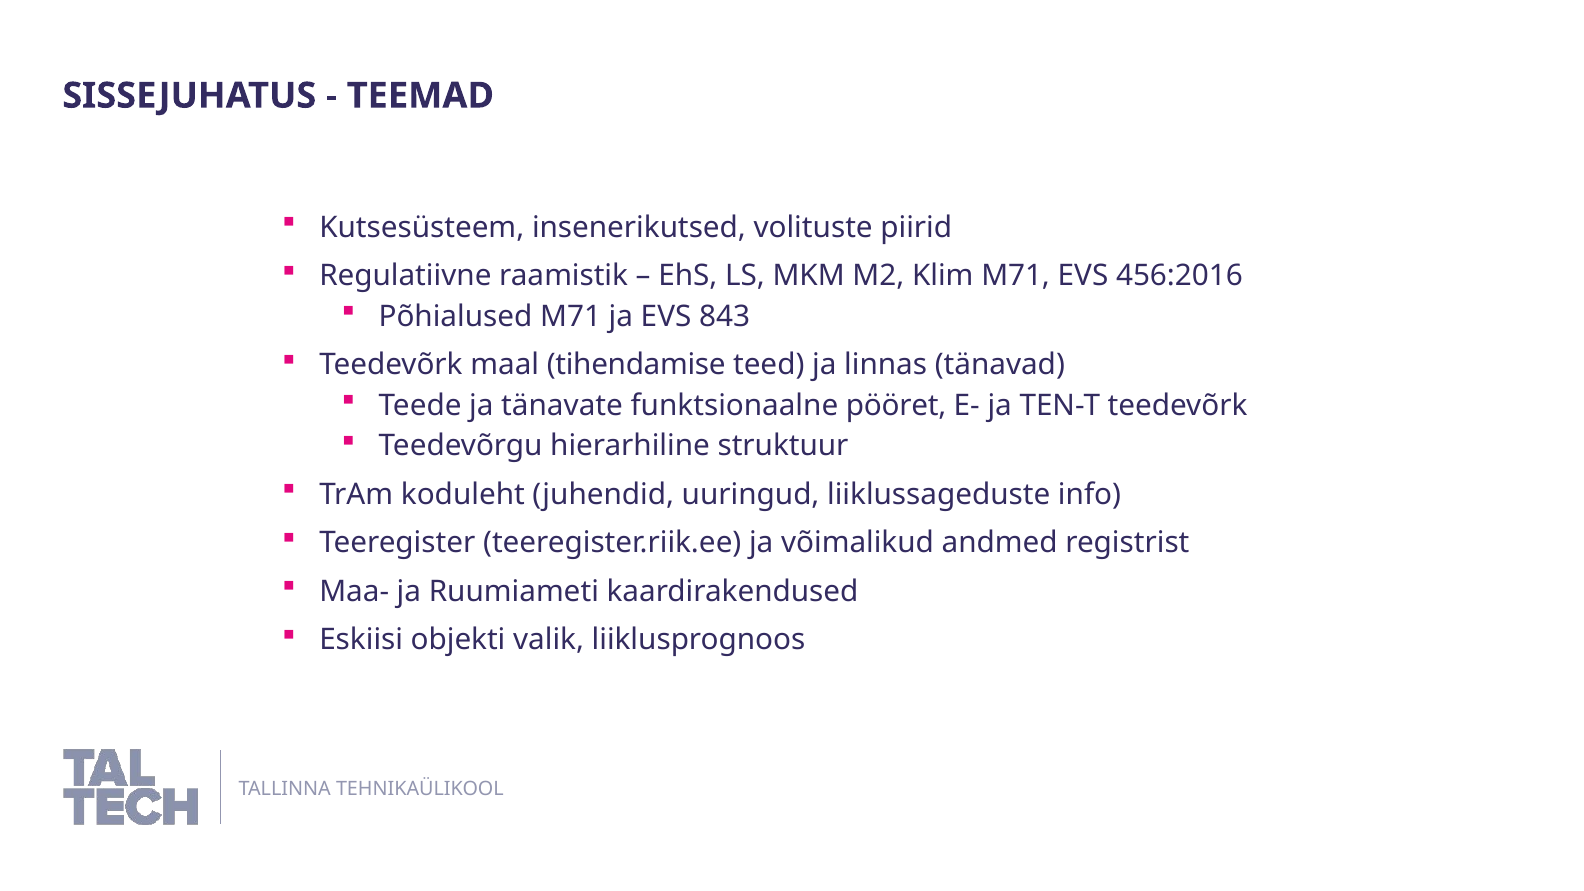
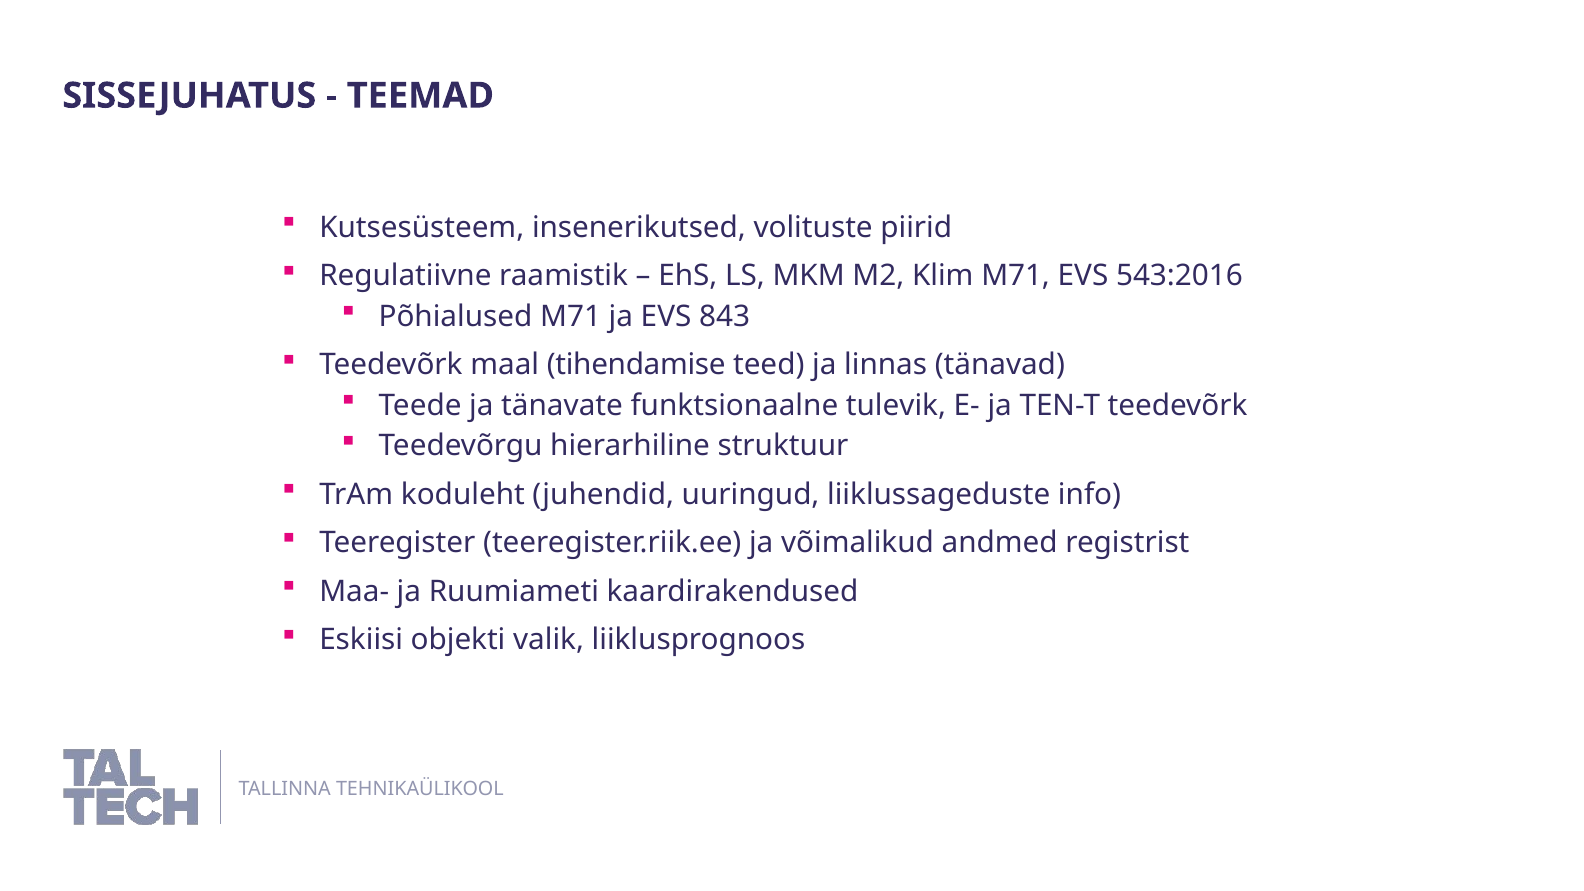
456:2016: 456:2016 -> 543:2016 (1179, 276)
pööret: pööret -> tulevik (896, 405)
